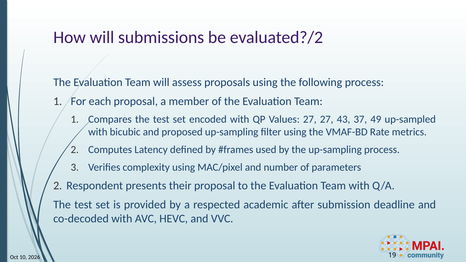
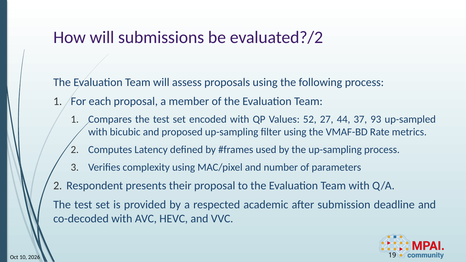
Values 27: 27 -> 52 (310, 119)
43: 43 -> 44 (344, 119)
49: 49 -> 93 (376, 119)
